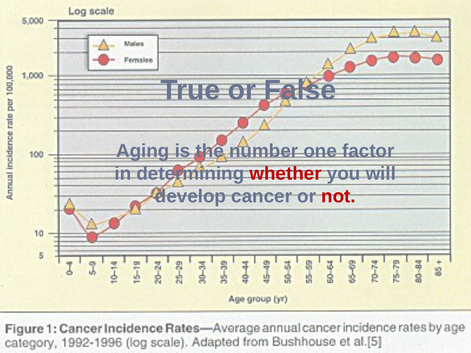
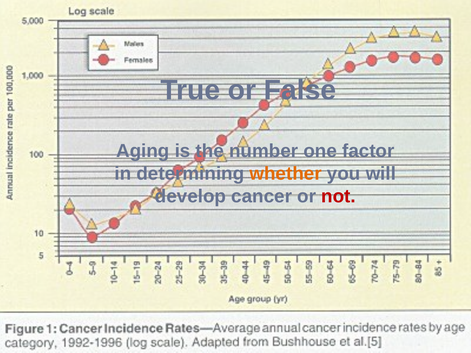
whether colour: red -> orange (286, 174)
